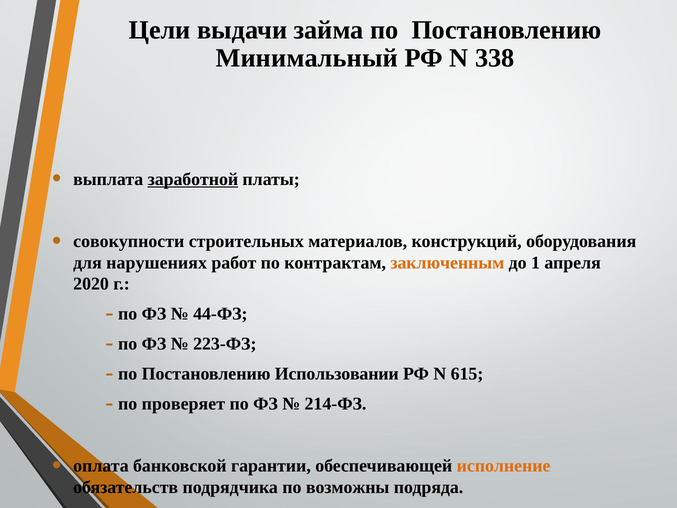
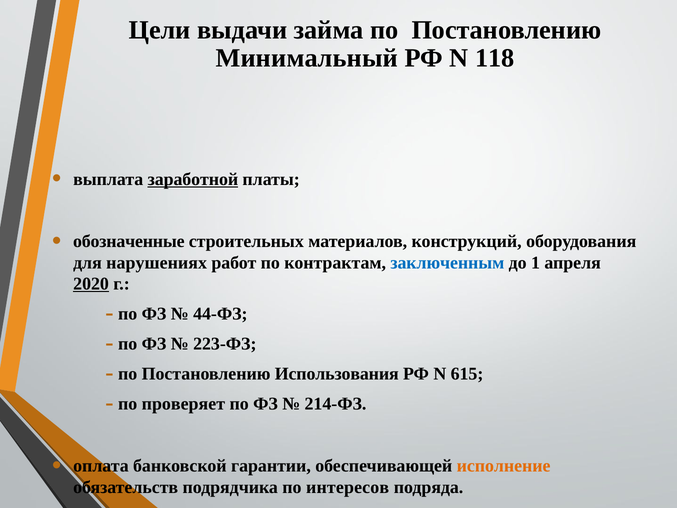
338: 338 -> 118 (495, 58)
совокупности: совокупности -> обозначенные (129, 241)
заключенным colour: orange -> blue (447, 263)
2020 underline: none -> present (91, 284)
Использовании: Использовании -> Использования (337, 374)
возможны: возможны -> интересов (348, 487)
